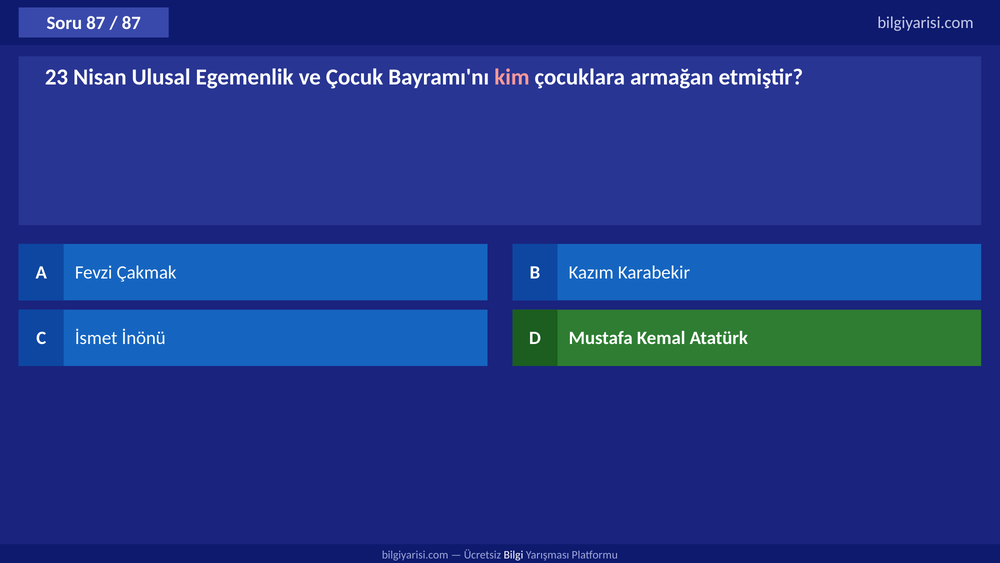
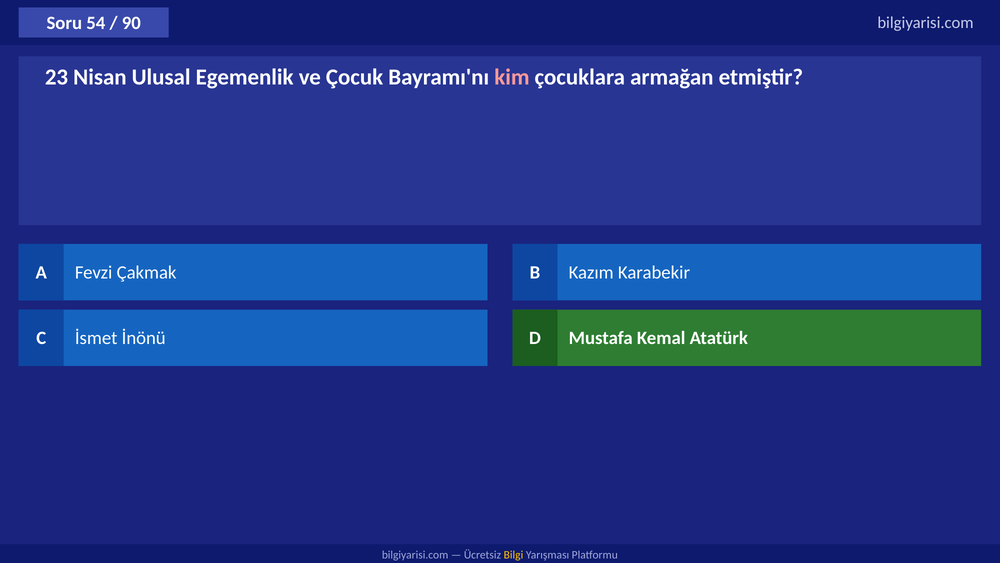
Soru 87: 87 -> 54 (96, 23)
87: 87 -> 90 (131, 23)
Bilgi colour: white -> yellow (513, 555)
